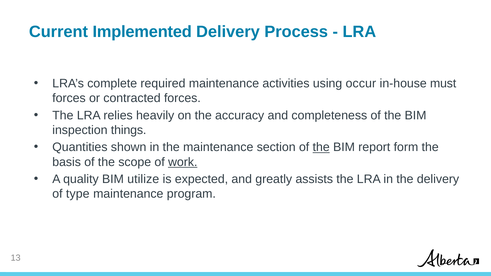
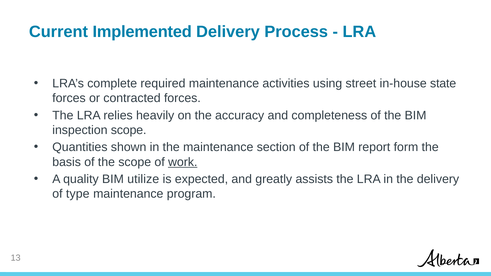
occur: occur -> street (361, 84)
must: must -> state (443, 84)
inspection things: things -> scope (129, 130)
the underline: present -> none (321, 147)
